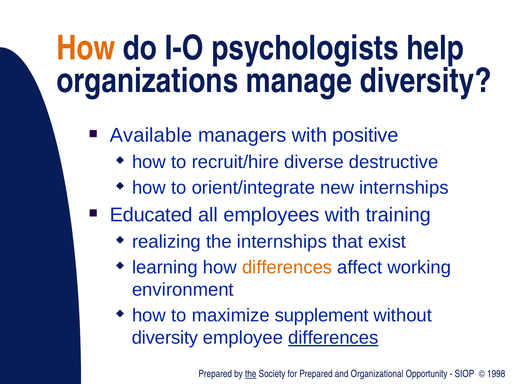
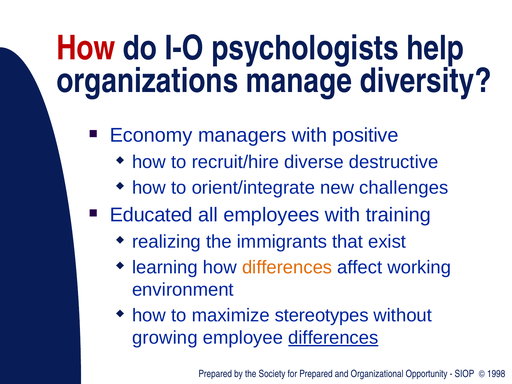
How colour: orange -> red (86, 48)
Available: Available -> Economy (151, 135)
new internships: internships -> challenges (404, 188)
the internships: internships -> immigrants (282, 242)
supplement: supplement -> stereotypes (322, 316)
diversity: diversity -> growing (165, 338)
the underline: present -> none (251, 374)
